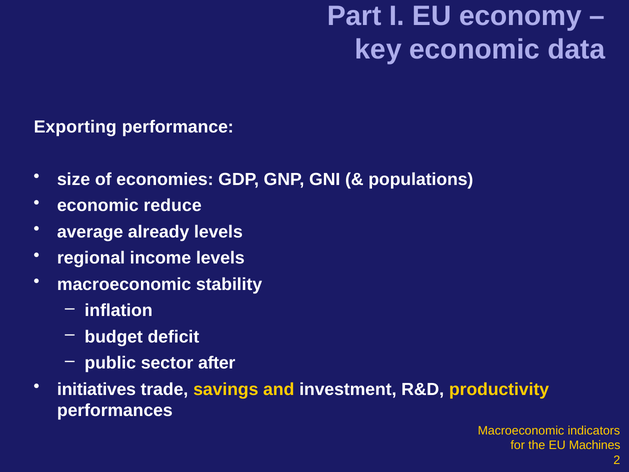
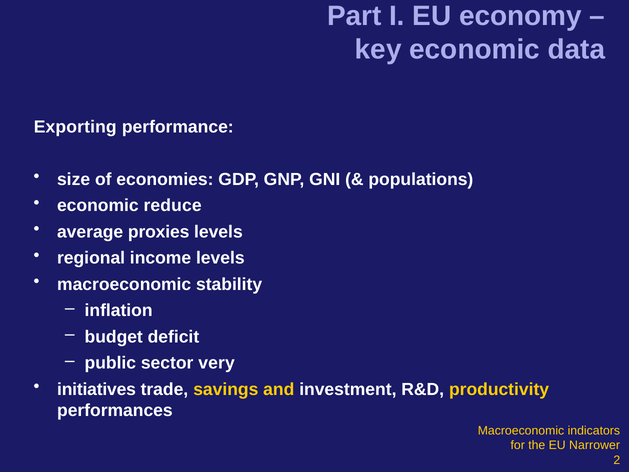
already: already -> proxies (159, 232)
after: after -> very (217, 363)
Machines: Machines -> Narrower (595, 445)
